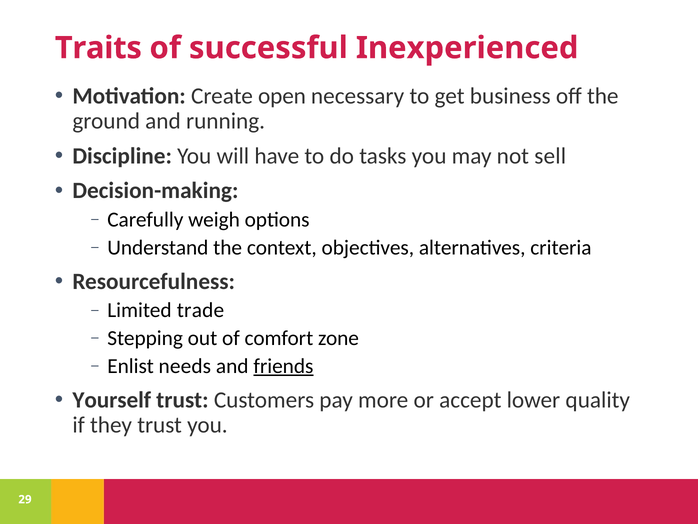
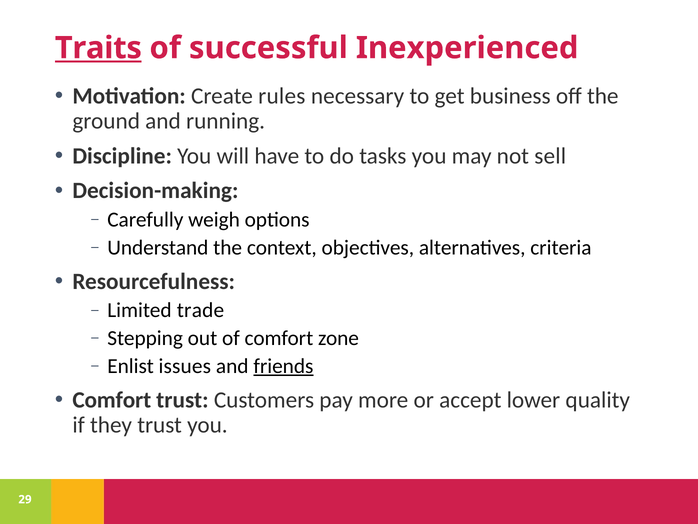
Traits underline: none -> present (98, 48)
open: open -> rules (282, 96)
needs: needs -> issues (185, 366)
Yourself: Yourself -> Comfort (112, 400)
